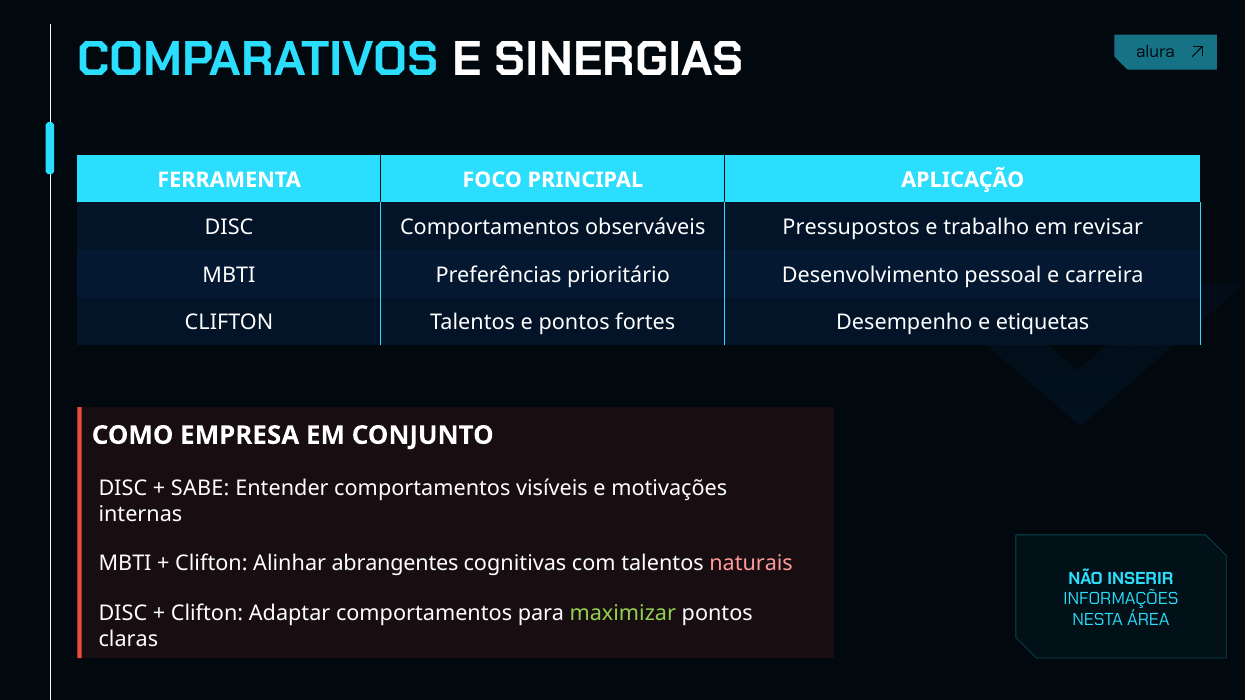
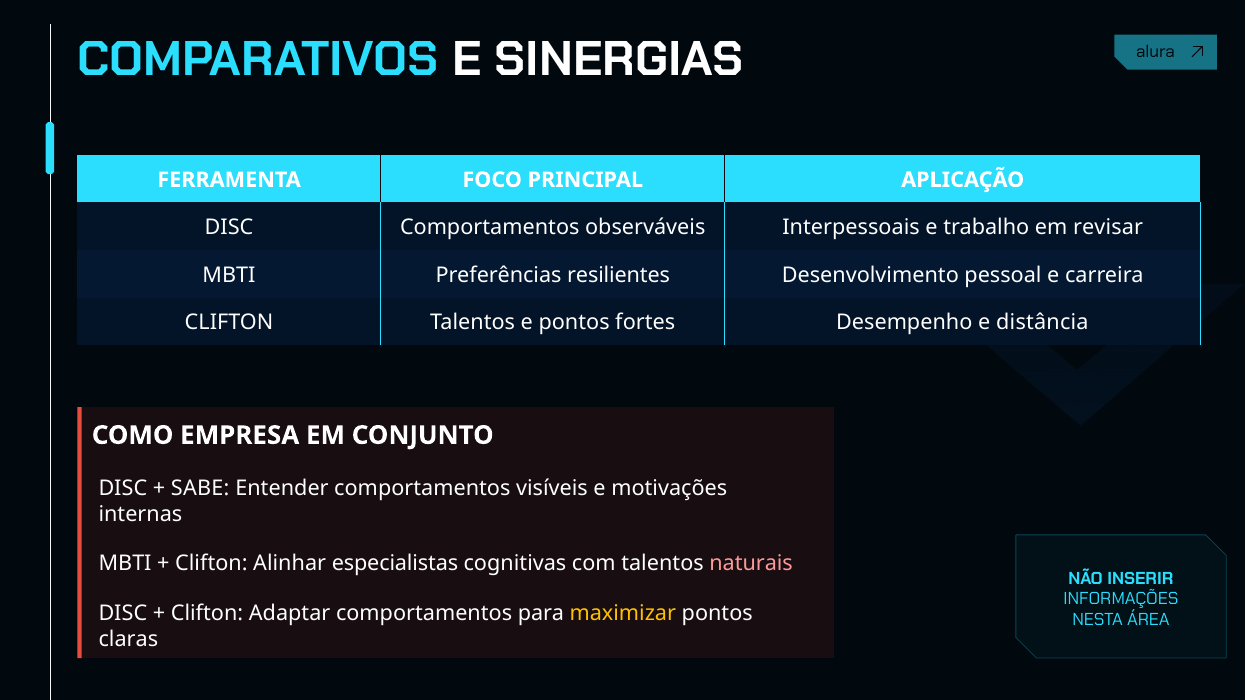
Pressupostos: Pressupostos -> Interpessoais (851, 228)
prioritário: prioritário -> resilientes (619, 275)
etiquetas: etiquetas -> distância (1042, 323)
abrangentes: abrangentes -> especialistas (395, 564)
maximizar colour: light green -> yellow (623, 614)
